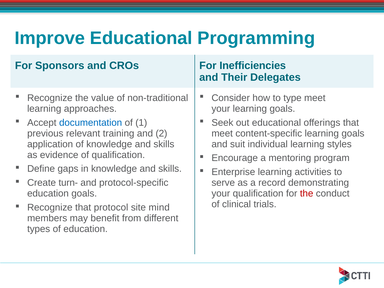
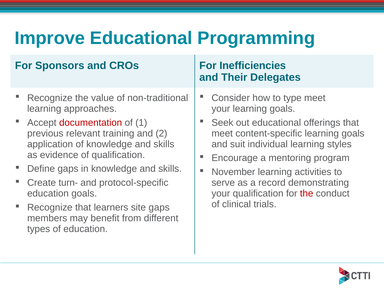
documentation colour: blue -> red (91, 123)
Enterprise: Enterprise -> November (233, 172)
protocol: protocol -> learners (111, 207)
site mind: mind -> gaps (159, 207)
